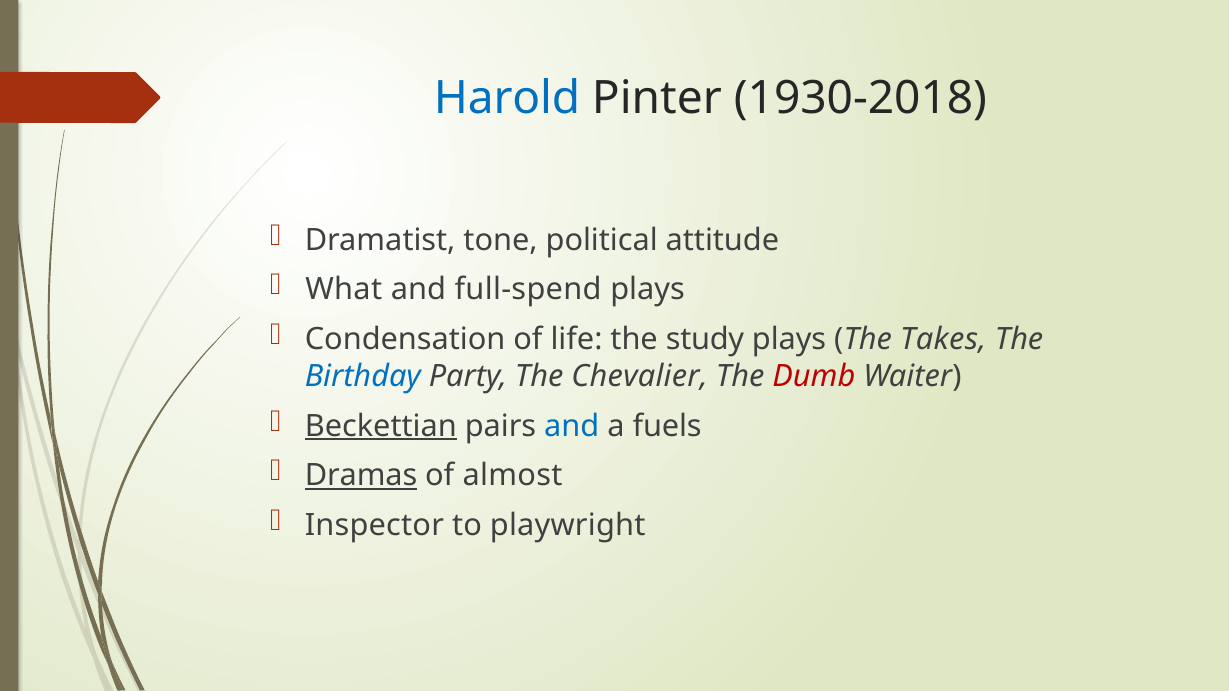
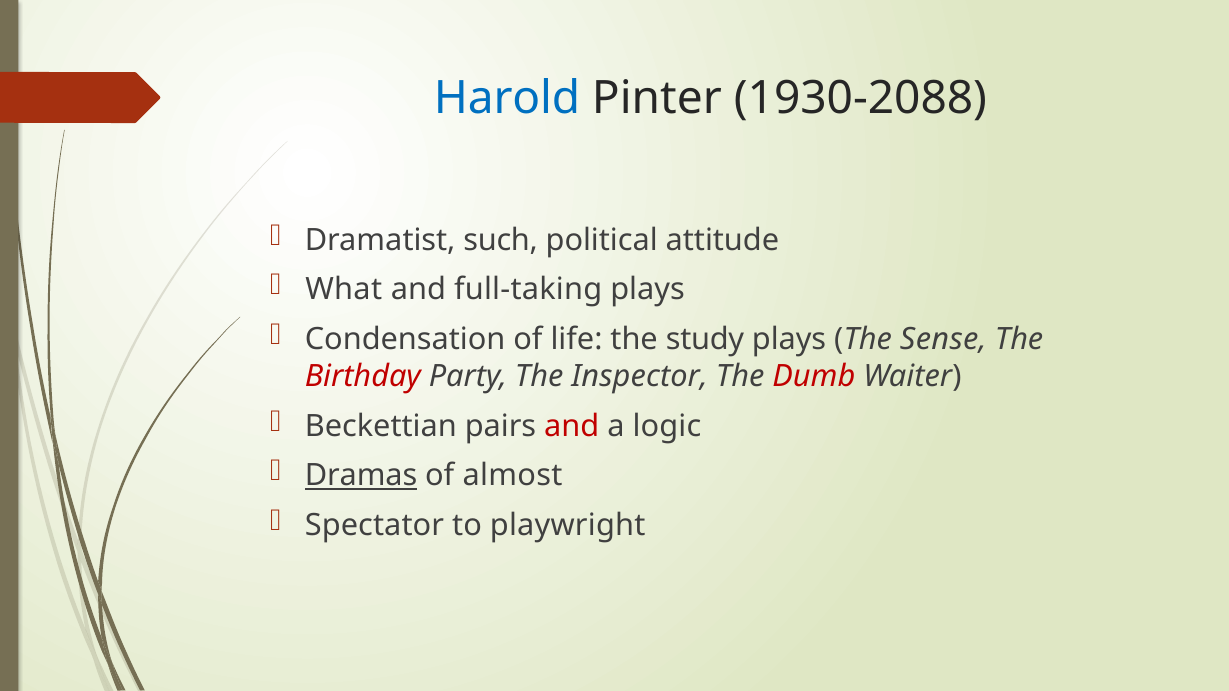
1930-2018: 1930-2018 -> 1930-2088 (860, 98)
tone: tone -> such (501, 240)
full-spend: full-spend -> full-taking (528, 290)
Takes: Takes -> Sense (943, 340)
Birthday colour: blue -> red (363, 377)
Chevalier: Chevalier -> Inspector (640, 377)
Beckettian underline: present -> none (381, 426)
and colour: blue -> red (572, 426)
fuels: fuels -> logic (667, 426)
Inspector: Inspector -> Spectator (374, 526)
